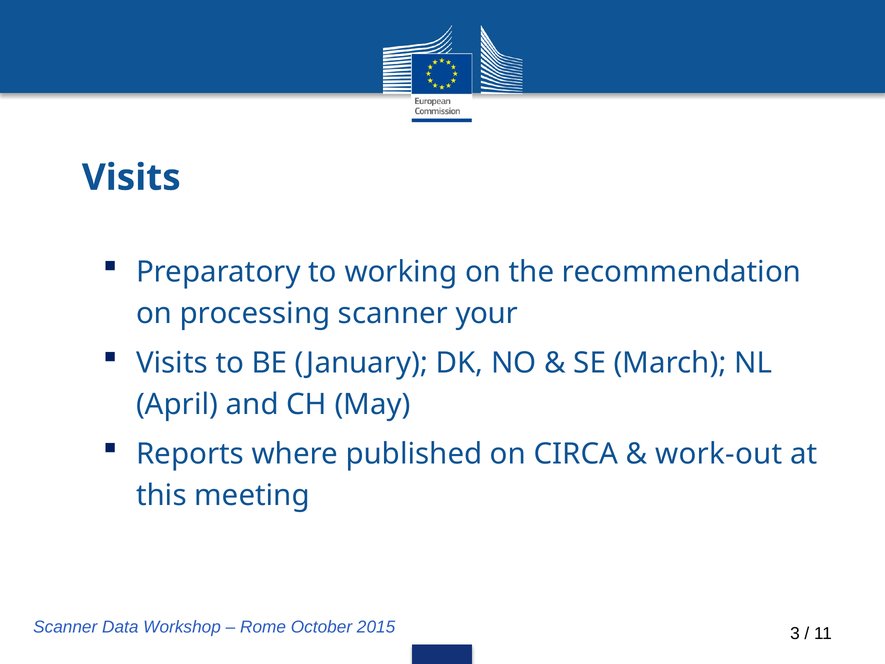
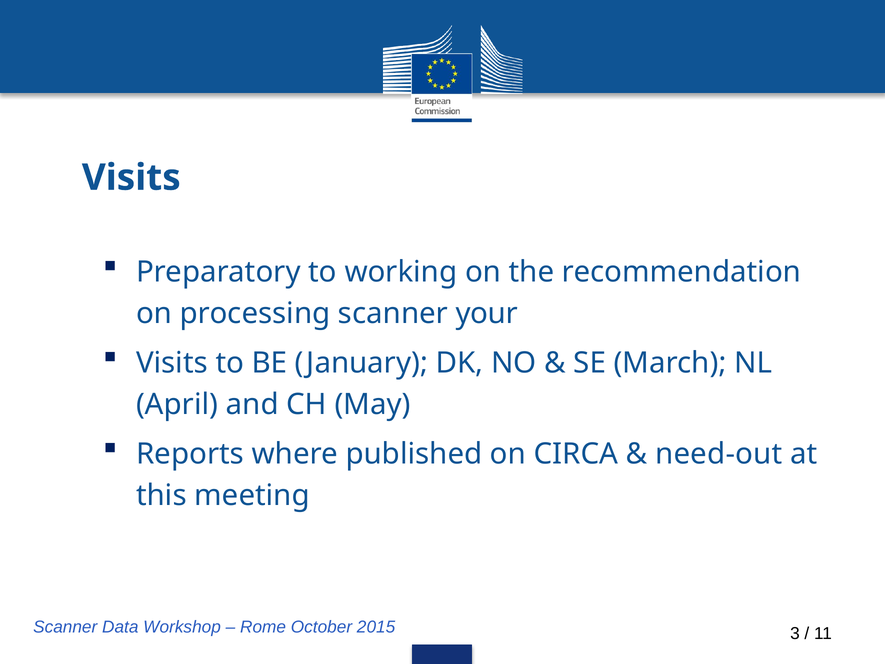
work-out: work-out -> need-out (719, 454)
